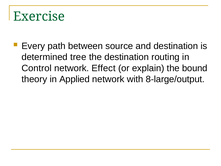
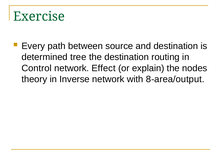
bound: bound -> nodes (195, 68)
Applied: Applied -> Inverse (74, 79)
8-large/output: 8-large/output -> 8-area/output (175, 79)
